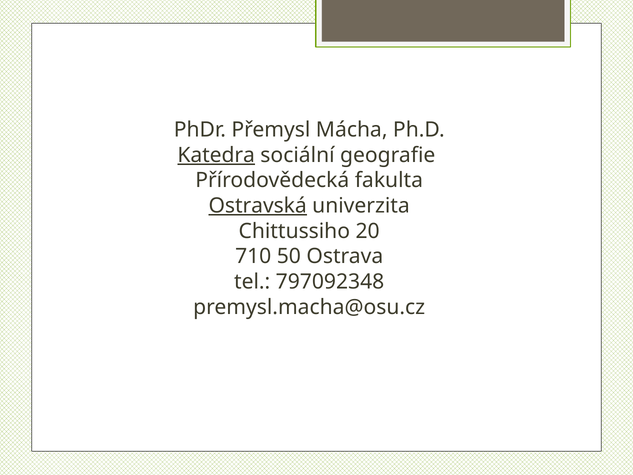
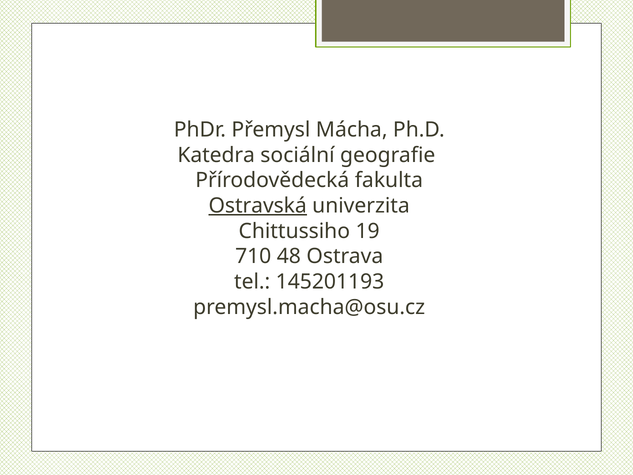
Katedra underline: present -> none (216, 155)
20: 20 -> 19 (368, 231)
50: 50 -> 48 (289, 256)
797092348: 797092348 -> 145201193 (330, 282)
